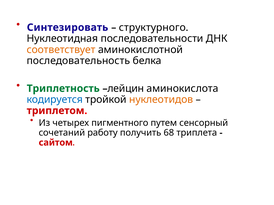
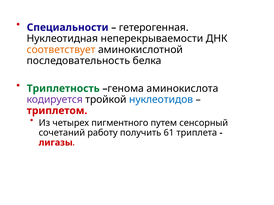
Синтезировать: Синтезировать -> Специальности (68, 28)
структурного: структурного -> гетерогенная (154, 28)
последовательности: последовательности -> неперекрываемости (152, 39)
лейцин: лейцин -> генома (126, 89)
кодируется colour: blue -> purple (55, 100)
нуклеотидов colour: orange -> blue (161, 100)
68: 68 -> 61 (169, 133)
сайтом: сайтом -> лигазы (56, 143)
